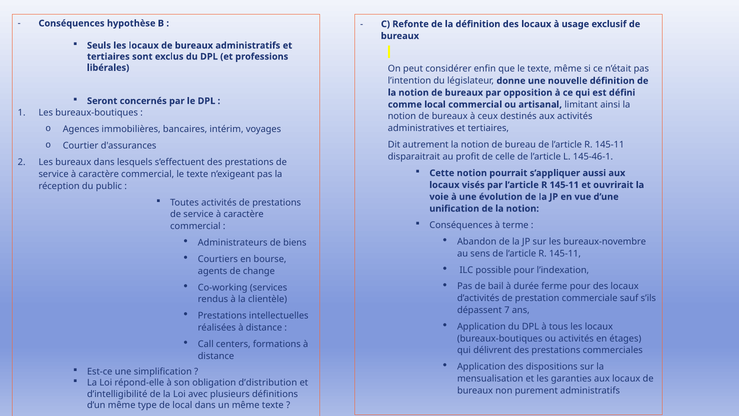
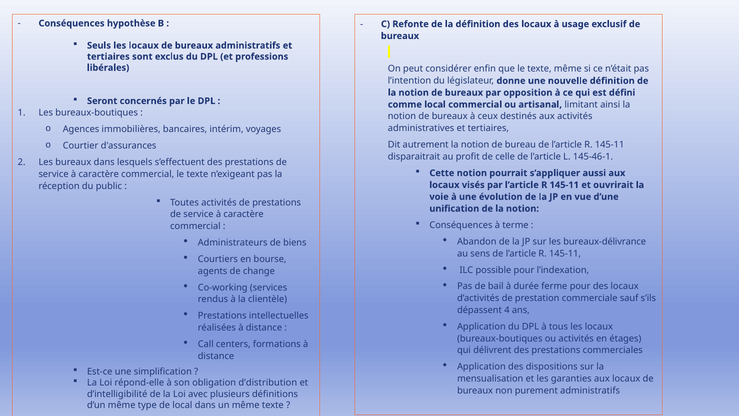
bureaux-novembre: bureaux-novembre -> bureaux-délivrance (605, 241)
7: 7 -> 4 (507, 310)
